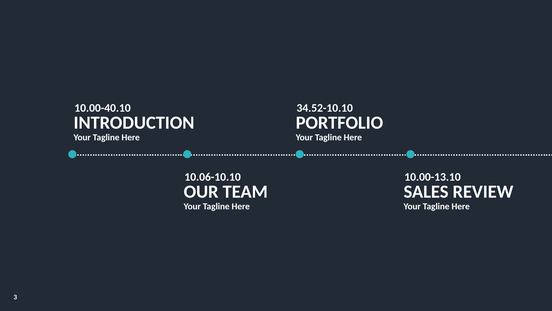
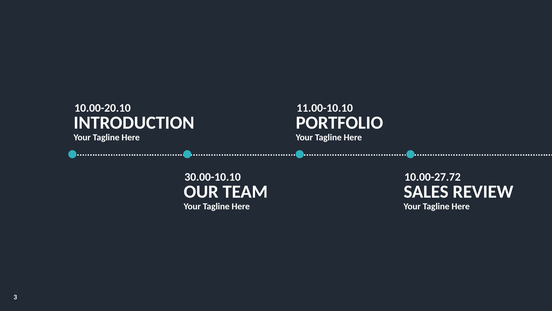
10.00-40.10: 10.00-40.10 -> 10.00-20.10 (103, 108)
34.52-10.10: 34.52-10.10 -> 11.00-10.10 (325, 108)
10.06-10.10: 10.06-10.10 -> 30.00-10.10 (213, 177)
10.00-13.10: 10.00-13.10 -> 10.00-27.72 (433, 177)
